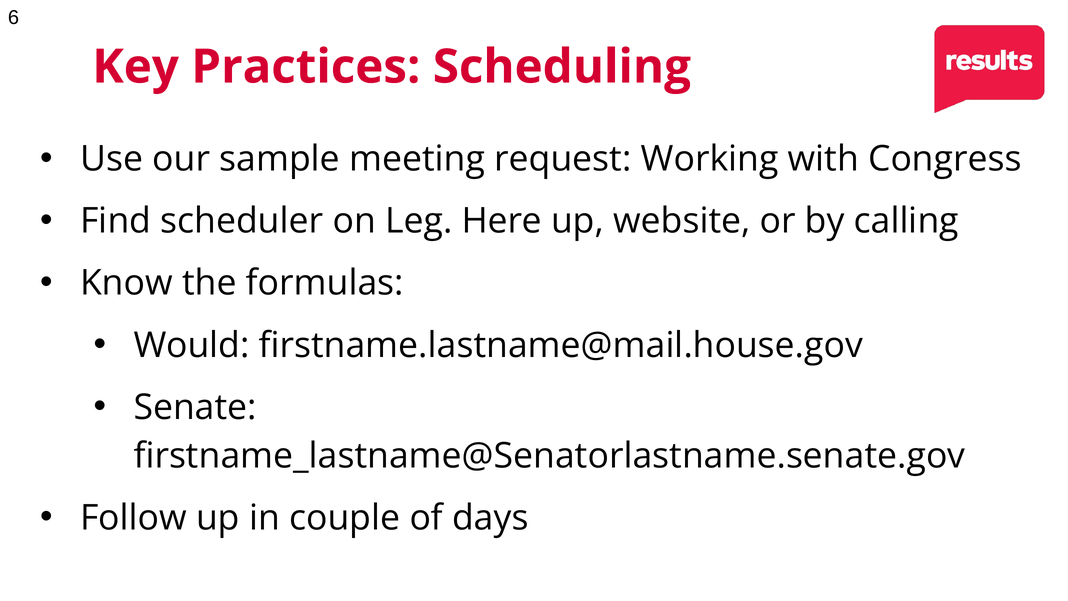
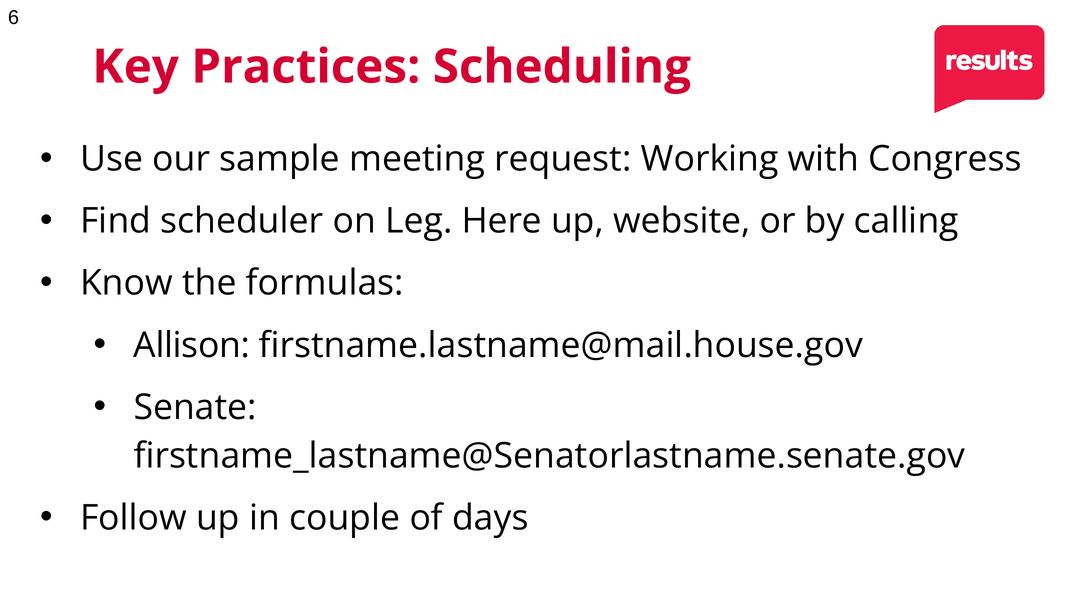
Would: Would -> Allison (192, 345)
